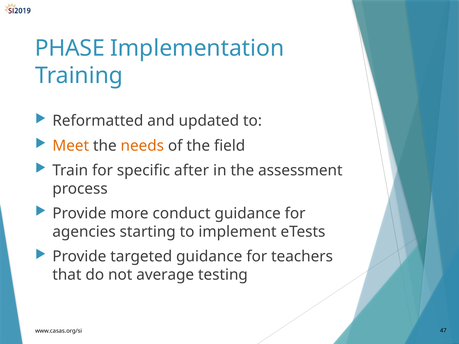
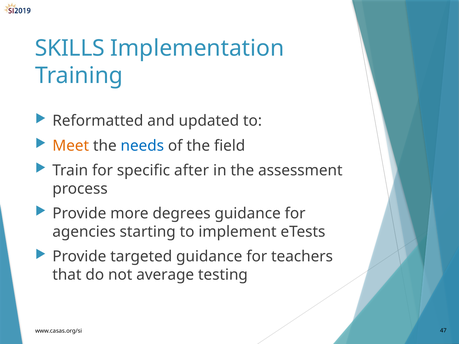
PHASE: PHASE -> SKILLS (70, 48)
needs colour: orange -> blue (142, 146)
conduct: conduct -> degrees (182, 214)
